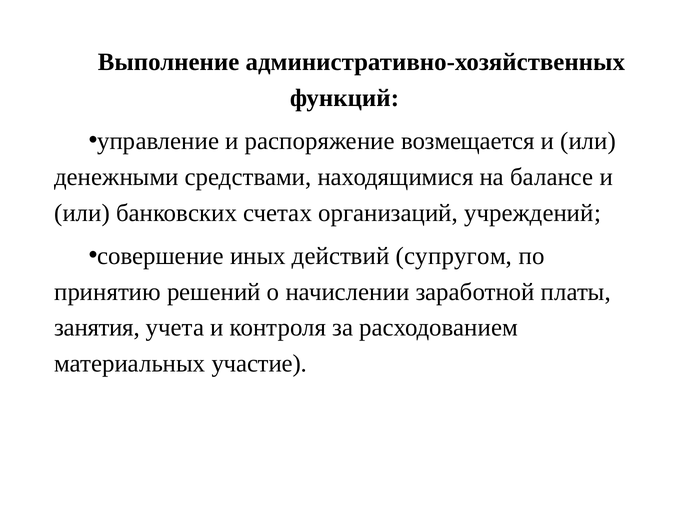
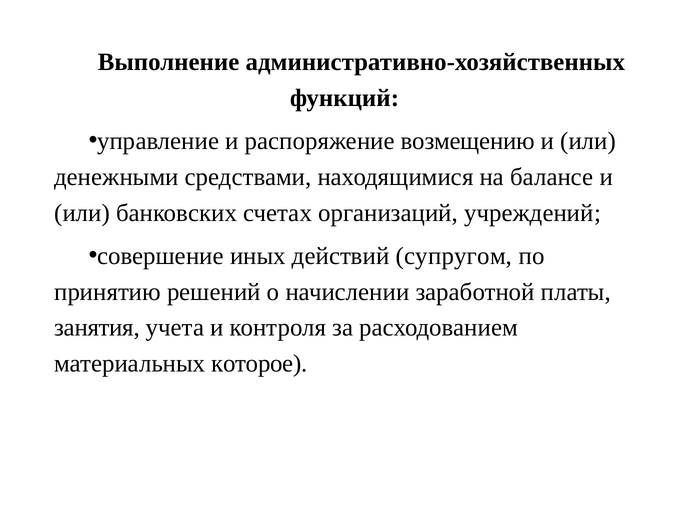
возмещается: возмещается -> возмещению (468, 141)
участие: участие -> которое (259, 363)
